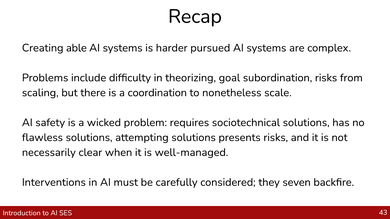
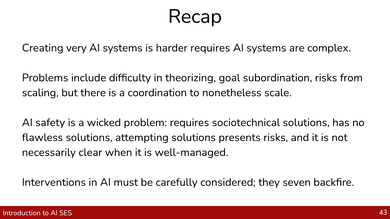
able: able -> very (76, 48)
harder pursued: pursued -> requires (210, 48)
